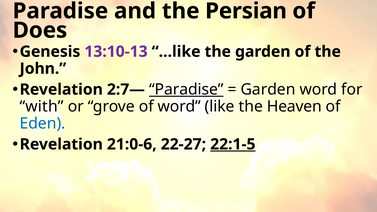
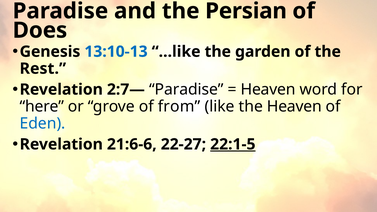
13:10-13 colour: purple -> blue (116, 52)
John: John -> Rest (43, 69)
Paradise underline: present -> none (186, 89)
Garden: Garden -> Heaven (268, 89)
with: with -> here (42, 106)
of word: word -> from (179, 106)
21:0-6: 21:0-6 -> 21:6-6 (132, 144)
